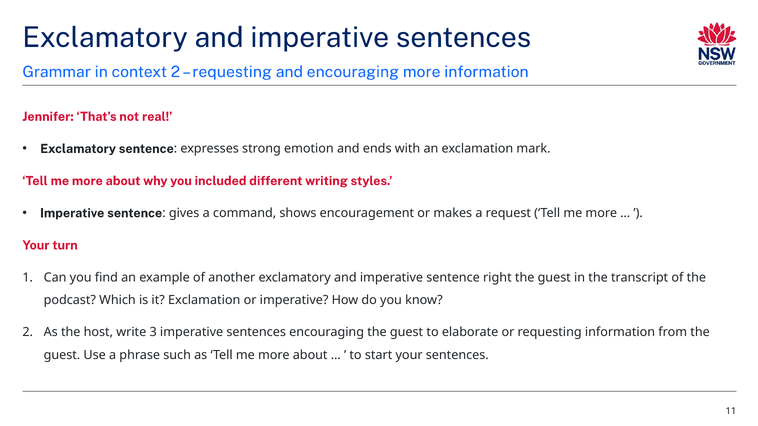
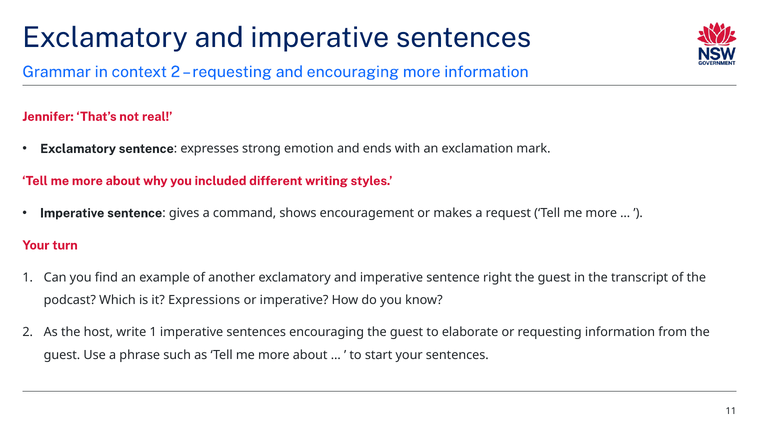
it Exclamation: Exclamation -> Expressions (204, 300)
write 3: 3 -> 1 (153, 333)
